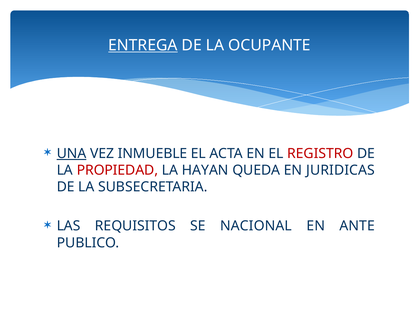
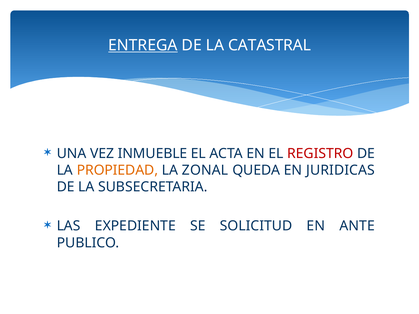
OCUPANTE: OCUPANTE -> CATASTRAL (270, 45)
UNA underline: present -> none (72, 154)
PROPIEDAD colour: red -> orange (117, 170)
HAYAN: HAYAN -> ZONAL (205, 170)
REQUISITOS: REQUISITOS -> EXPEDIENTE (135, 226)
NACIONAL: NACIONAL -> SOLICITUD (256, 226)
